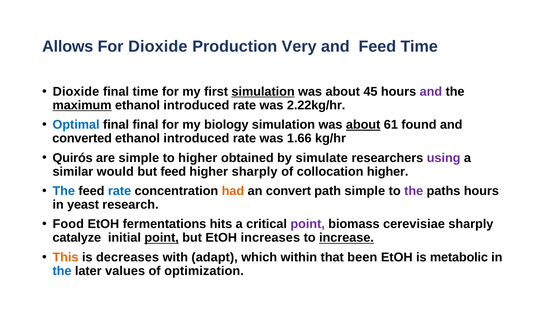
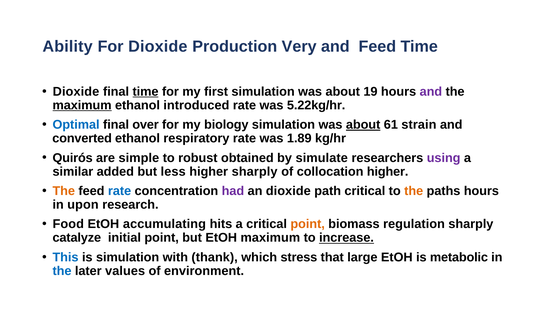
Allows: Allows -> Ability (68, 47)
time underline: none -> present (146, 92)
simulation underline: present -> none (263, 92)
45: 45 -> 19 (370, 92)
2.22kg/hr: 2.22kg/hr -> 5.22kg/hr (316, 105)
final final: final -> over (146, 125)
found: found -> strain (419, 125)
introduced: introduced -> respiratory (196, 138)
1.66: 1.66 -> 1.89 (299, 138)
to higher: higher -> robust (198, 158)
would: would -> added (115, 172)
but feed: feed -> less (173, 172)
The colour: blue -> orange (64, 191)
had colour: orange -> purple (233, 191)
an convert: convert -> dioxide (288, 191)
path simple: simple -> critical (365, 191)
the colour: purple -> orange (414, 191)
yeast: yeast -> upon (83, 205)
fermentations: fermentations -> accumulating (164, 224)
point colour: purple -> orange (308, 224)
cerevisiae: cerevisiae -> regulation (414, 224)
point underline: present -> none (162, 238)
EtOH increases: increases -> maximum (270, 238)
This colour: orange -> blue (66, 257)
is decreases: decreases -> simulation (128, 257)
adapt: adapt -> thank (215, 257)
within: within -> stress (299, 257)
been: been -> large (362, 257)
optimization: optimization -> environment (204, 271)
